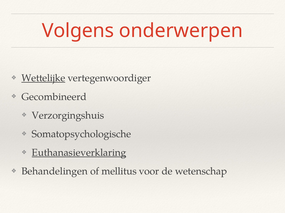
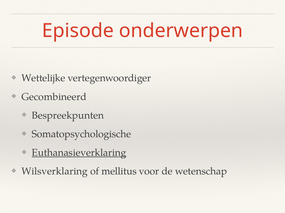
Volgens: Volgens -> Episode (78, 31)
Wettelijke underline: present -> none (43, 78)
Verzorgingshuis: Verzorgingshuis -> Bespreekpunten (68, 116)
Behandelingen: Behandelingen -> Wilsverklaring (55, 172)
